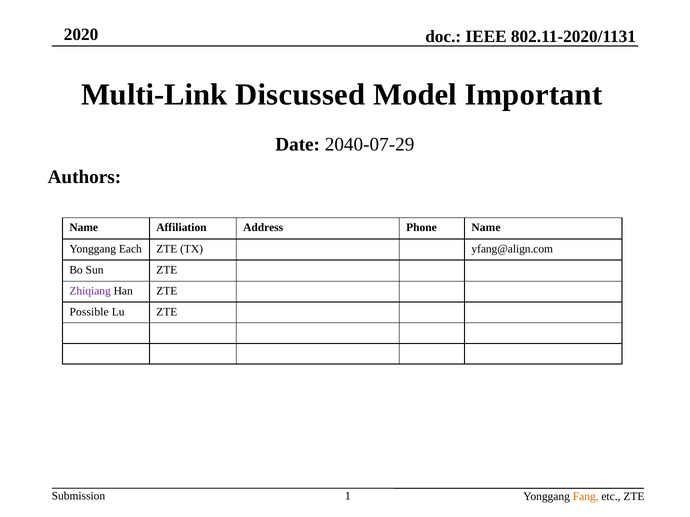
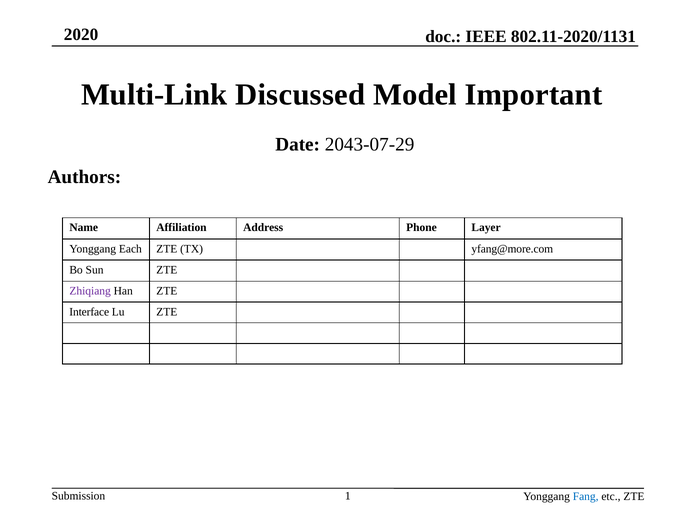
2040-07-29: 2040-07-29 -> 2043-07-29 (370, 145)
Phone Name: Name -> Layer (486, 228)
yfang@align.com: yfang@align.com -> yfang@more.com (512, 249)
Possible: Possible -> Interface (89, 312)
Fang colour: orange -> blue (586, 497)
